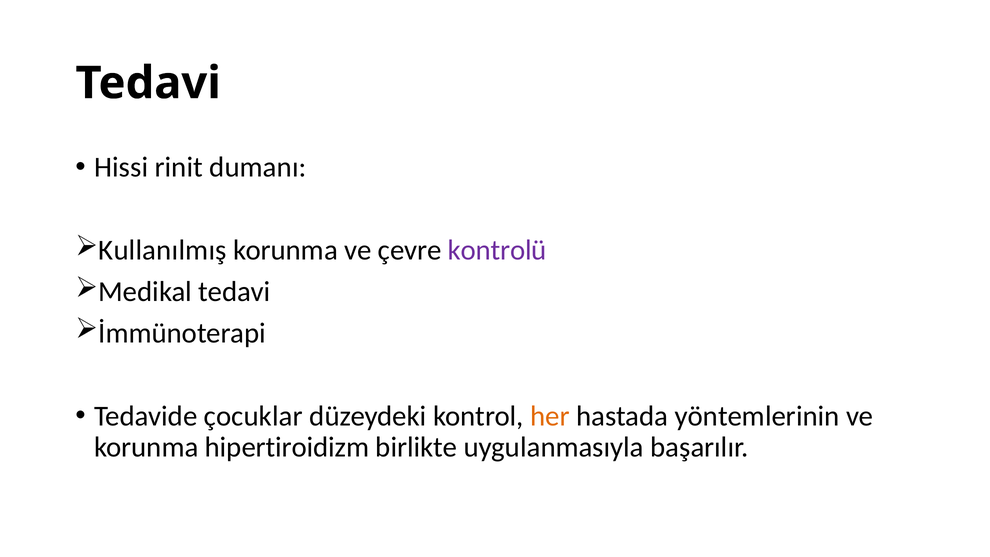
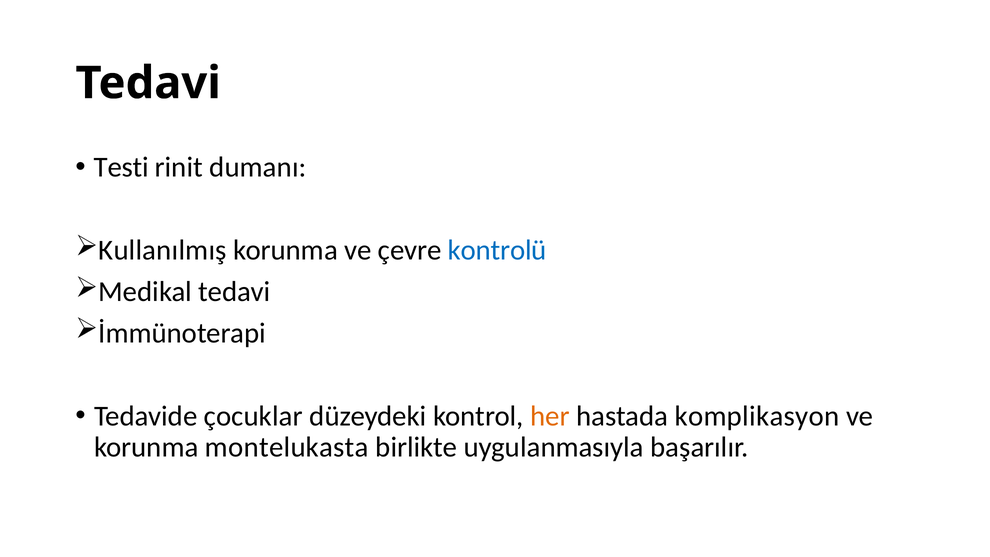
Hissi: Hissi -> Testi (121, 167)
kontrolü colour: purple -> blue (497, 250)
yöntemlerinin: yöntemlerinin -> komplikasyon (757, 416)
hipertiroidizm: hipertiroidizm -> montelukasta (287, 447)
